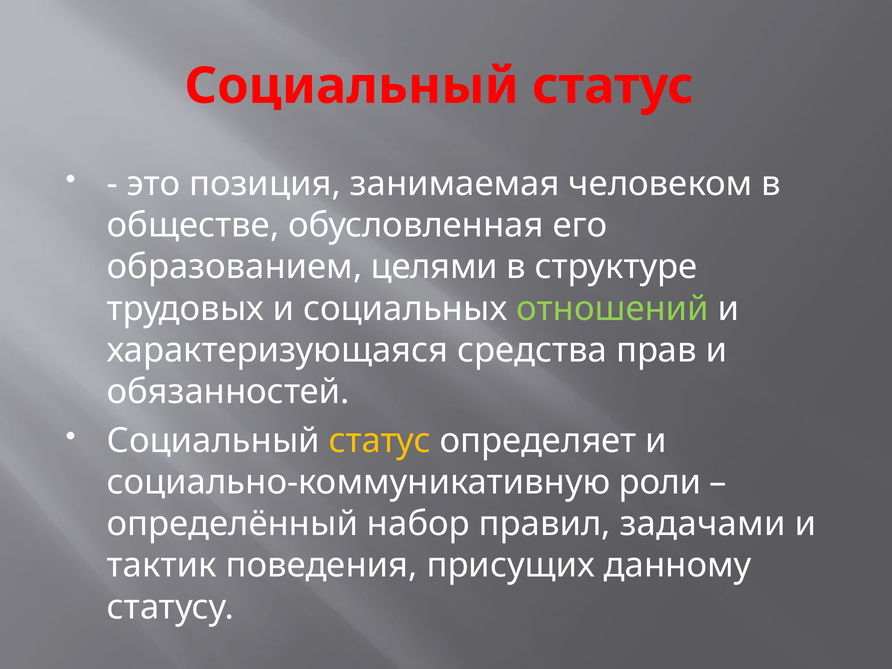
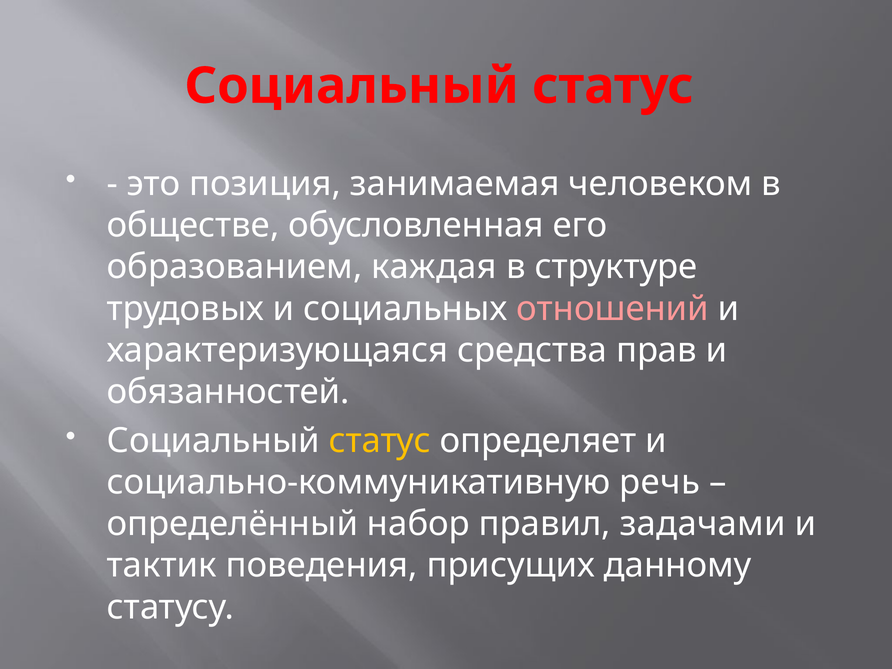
целями: целями -> каждая (434, 267)
отношений colour: light green -> pink (613, 309)
роли: роли -> речь (660, 482)
